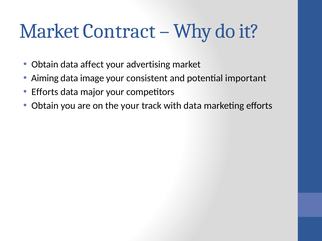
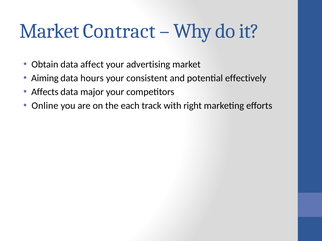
image: image -> hours (92, 78)
important: important -> effectively (246, 78)
Efforts: Efforts -> Affects (45, 92)
Obtain: Obtain -> Online (45, 106)
the your: your -> each (130, 106)
with data: data -> right (193, 106)
